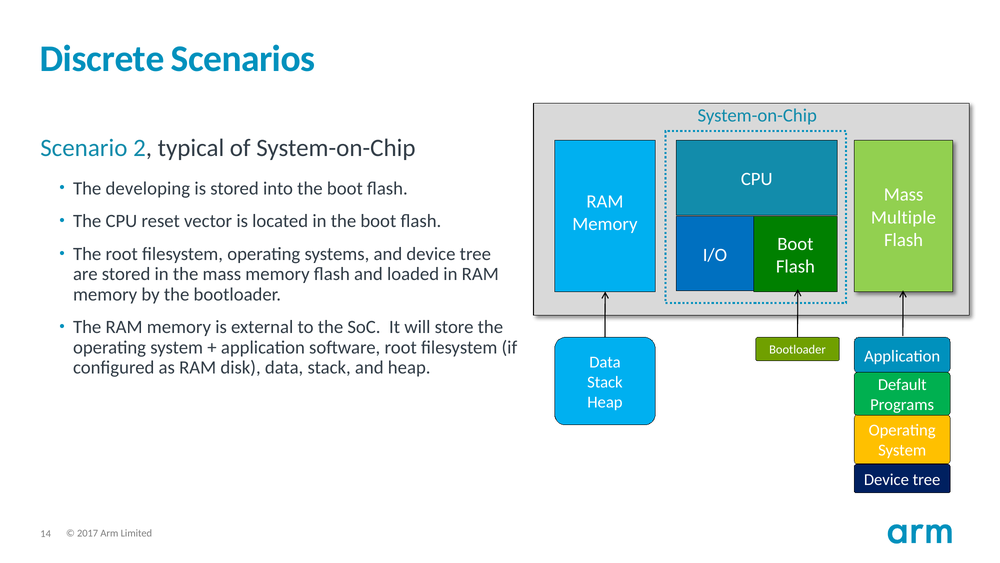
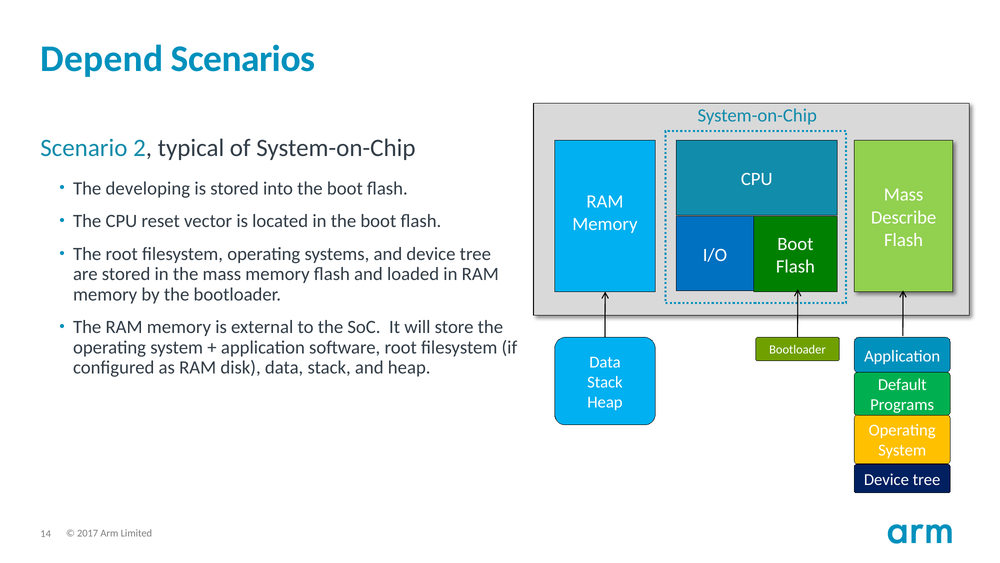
Discrete: Discrete -> Depend (102, 59)
Multiple: Multiple -> Describe (904, 217)
